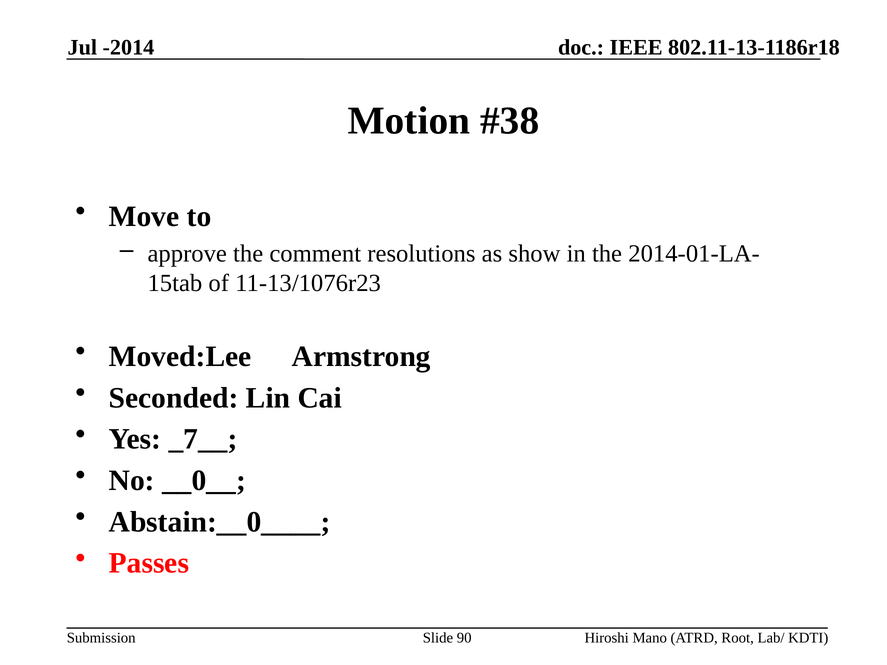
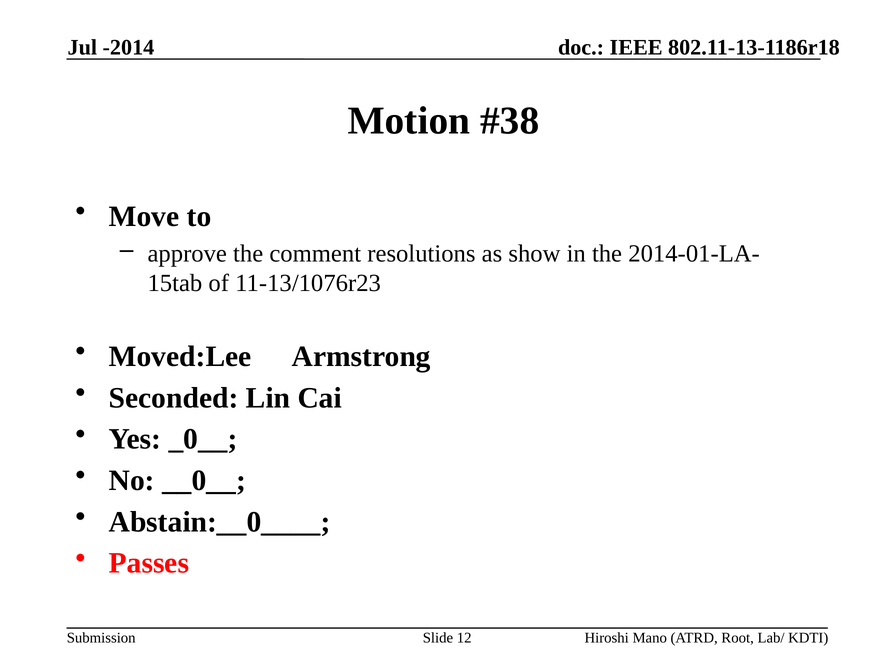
_7__: _7__ -> _0__ (203, 439)
90: 90 -> 12 (464, 638)
